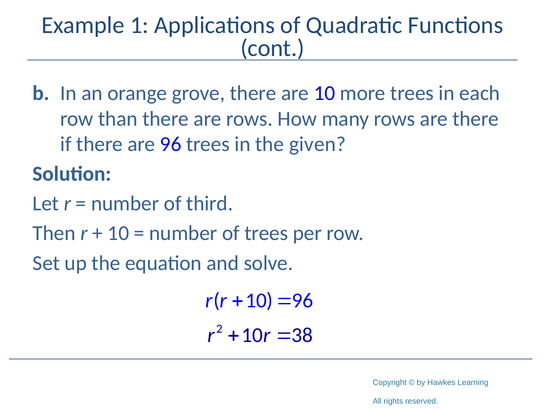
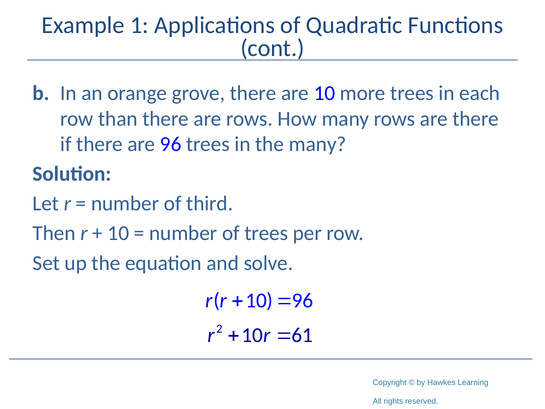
the given: given -> many (318, 144)
38: 38 -> 61 (302, 335)
